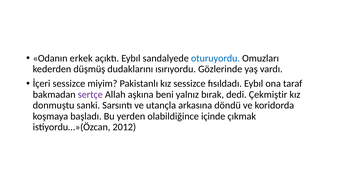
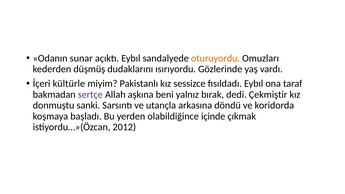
erkek: erkek -> sunar (81, 58)
oturuyordu colour: blue -> orange (215, 58)
İçeri sessizce: sessizce -> kültürle (69, 84)
